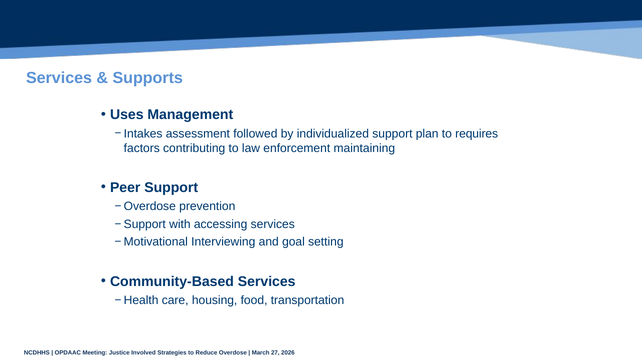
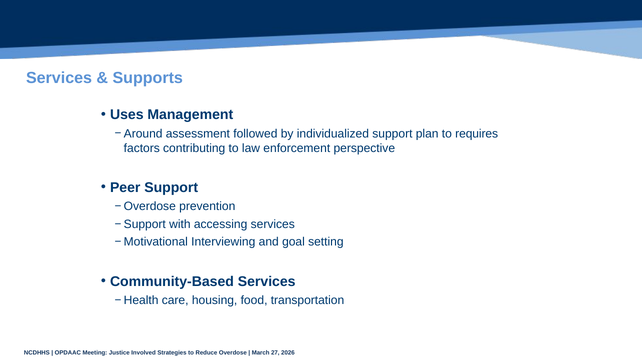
Intakes: Intakes -> Around (143, 134)
maintaining: maintaining -> perspective (364, 148)
